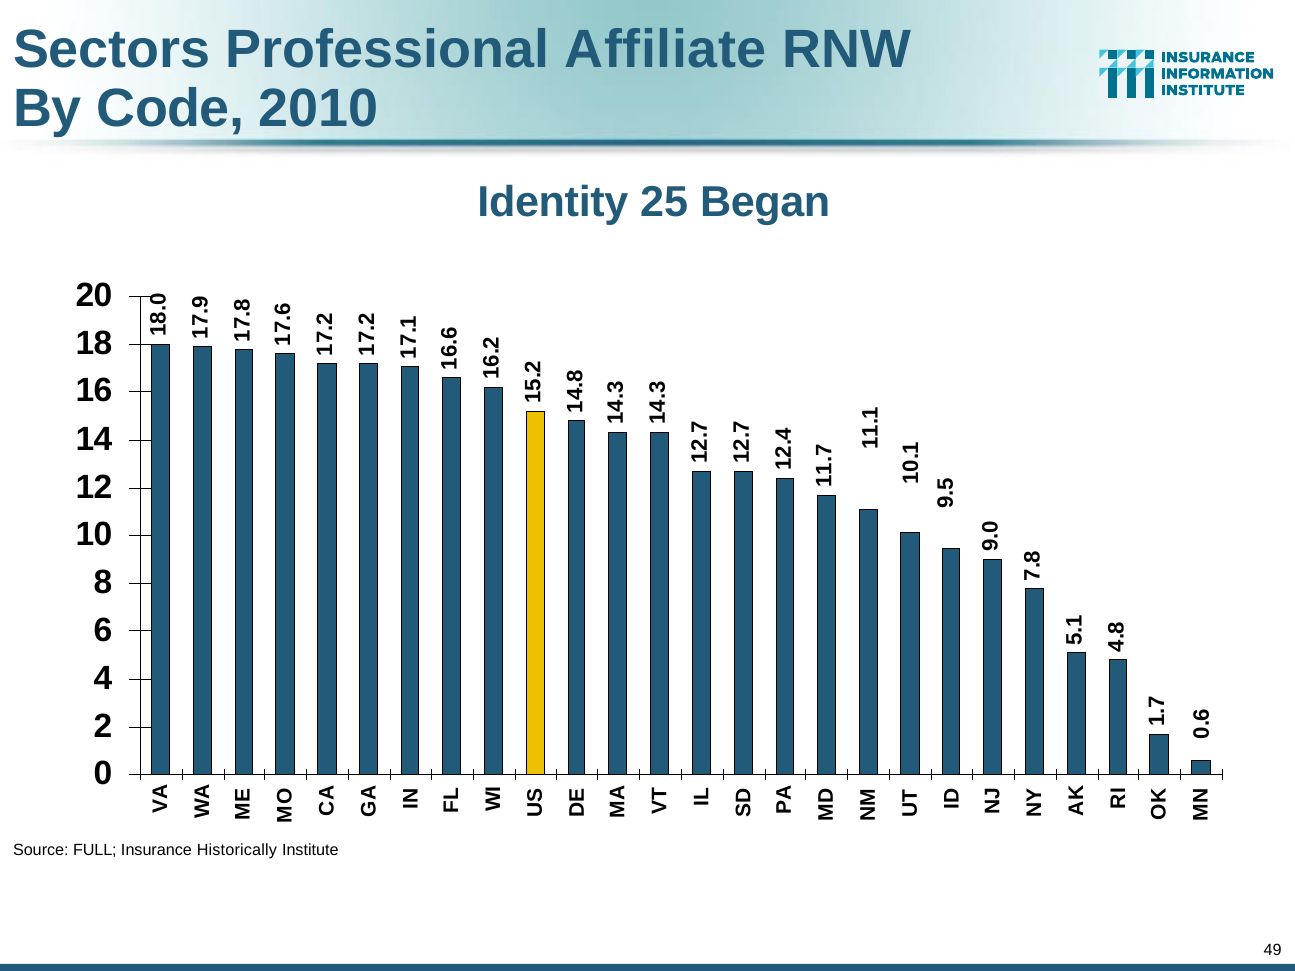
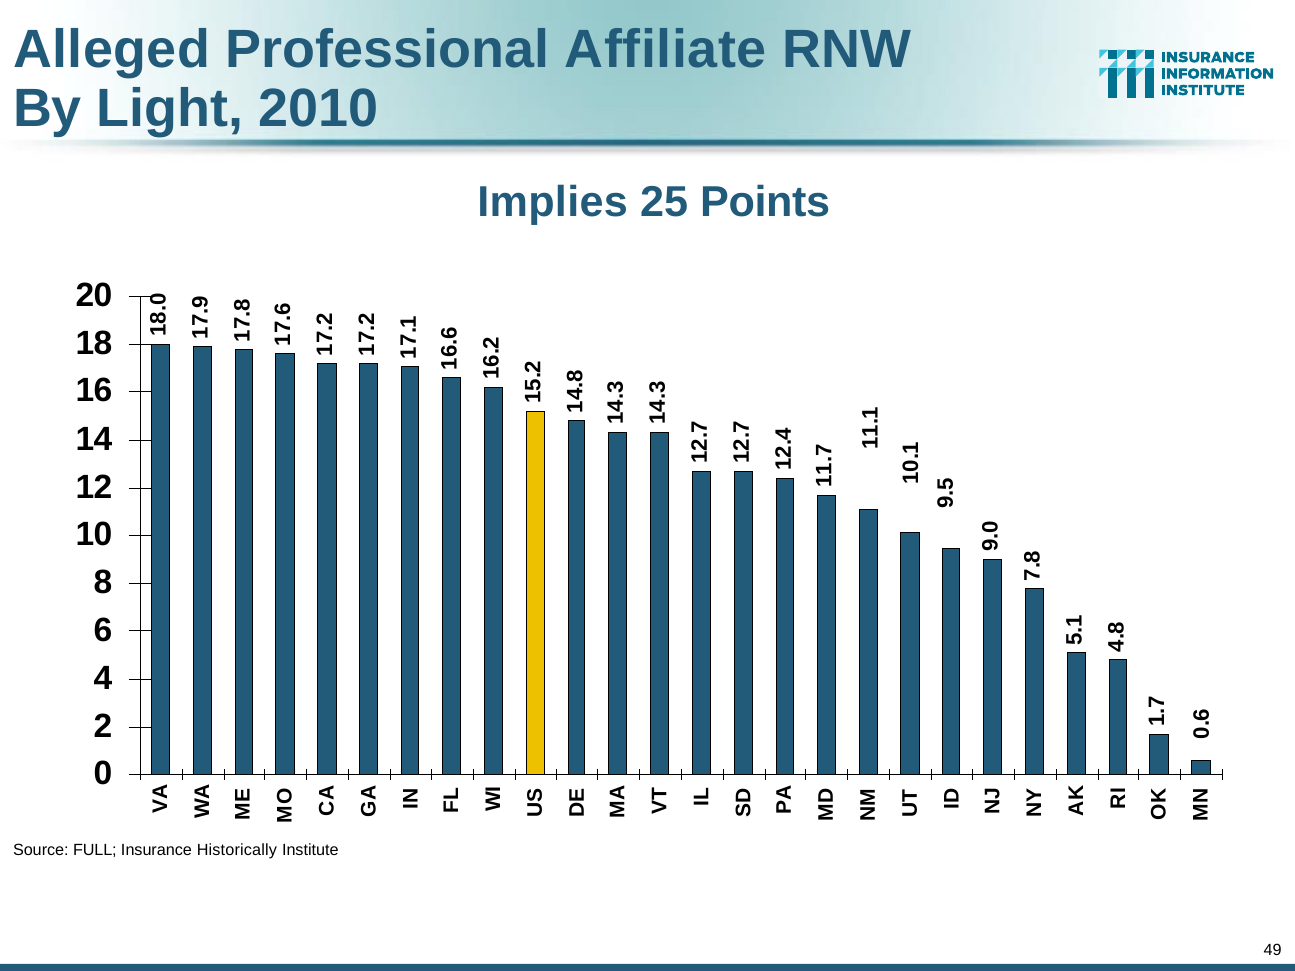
Sectors: Sectors -> Alleged (112, 50)
Code: Code -> Light (170, 108)
Identity: Identity -> Implies (553, 202)
Began: Began -> Points (765, 202)
